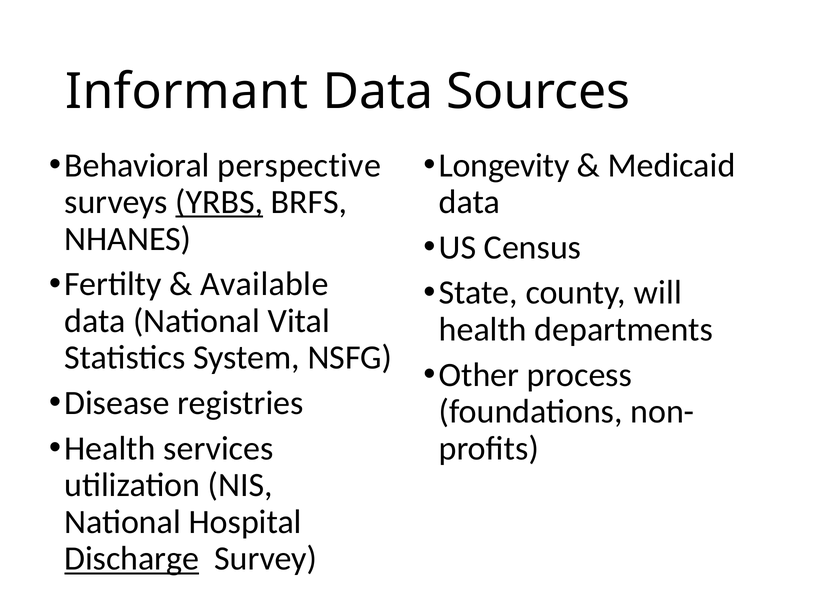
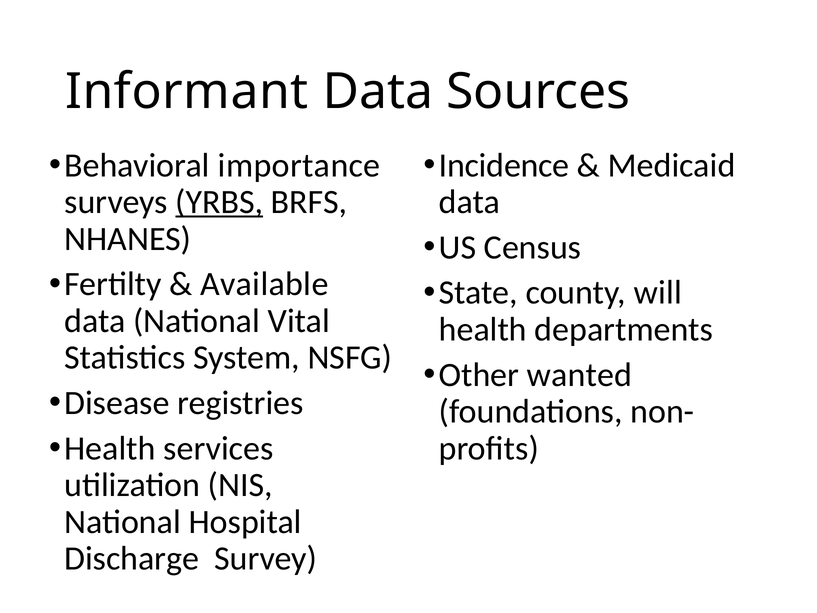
perspective: perspective -> importance (299, 165)
Longevity: Longevity -> Incidence (504, 165)
process: process -> wanted (579, 375)
Discharge underline: present -> none (132, 558)
